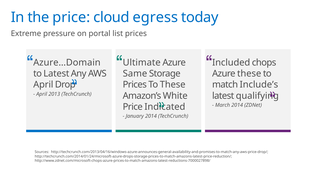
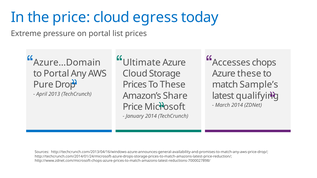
Included: Included -> Accesses (231, 63)
to Latest: Latest -> Portal (56, 74)
Same: Same -> Cloud (135, 74)
April: April -> Pure (43, 85)
Include’s: Include’s -> Sample’s (259, 85)
White: White -> Share (175, 96)
Indicated: Indicated -> Microsoft (165, 107)
